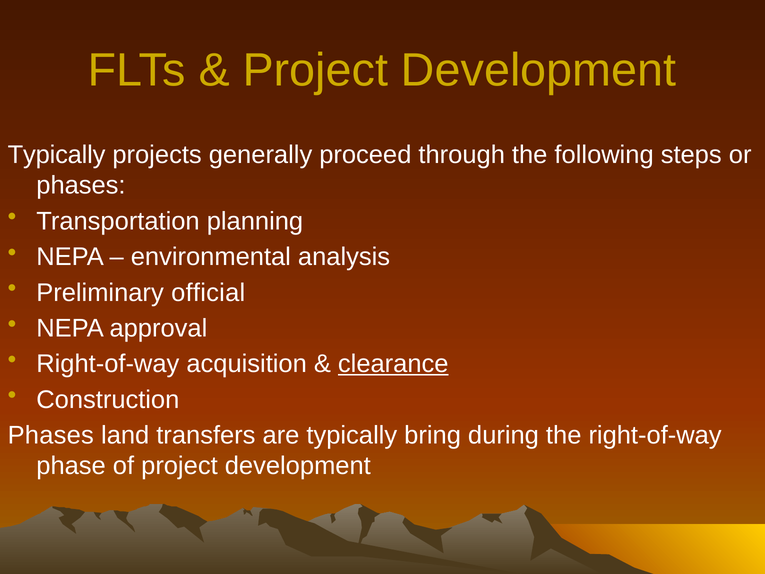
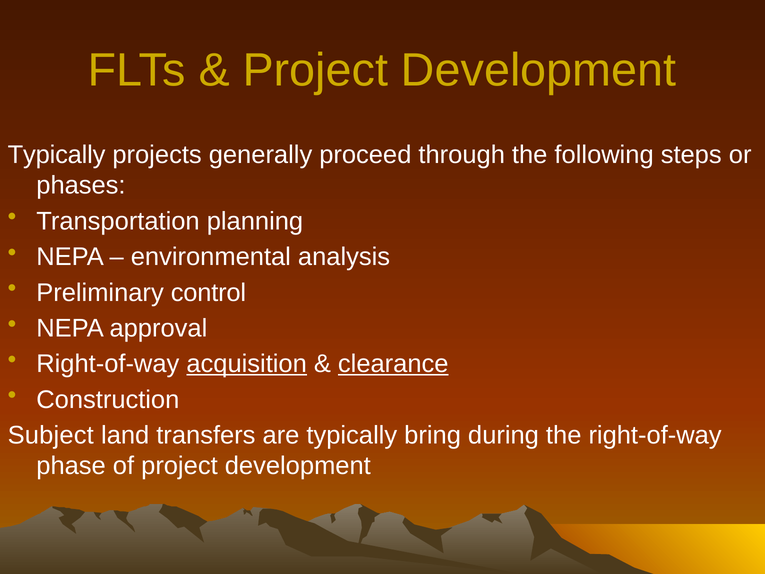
official: official -> control (208, 292)
acquisition underline: none -> present (247, 364)
Phases: Phases -> Subject (51, 435)
